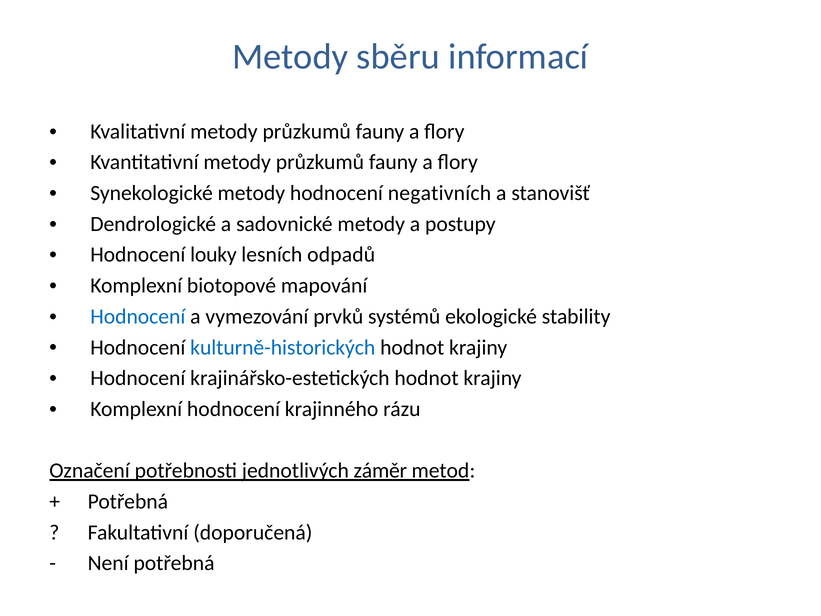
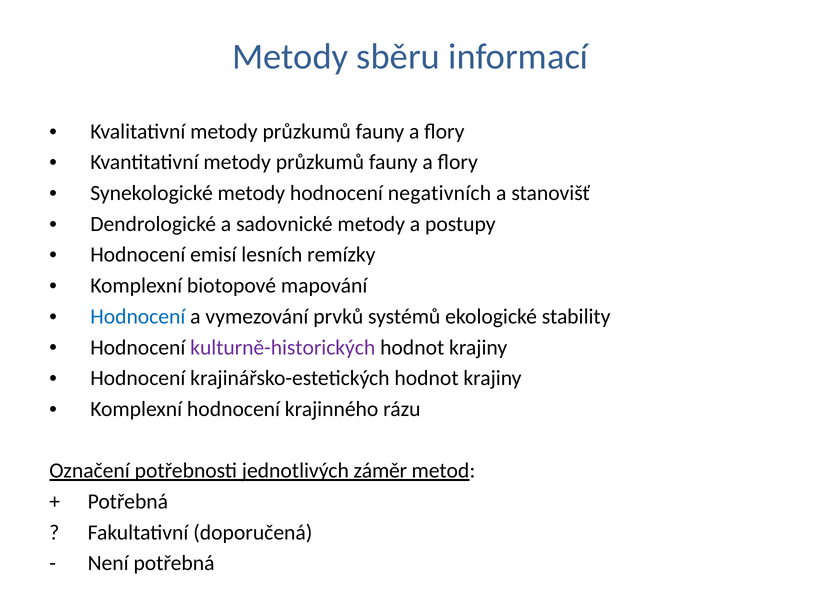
louky: louky -> emisí (213, 255)
odpadů: odpadů -> remízky (341, 255)
kulturně-historických colour: blue -> purple (283, 347)
